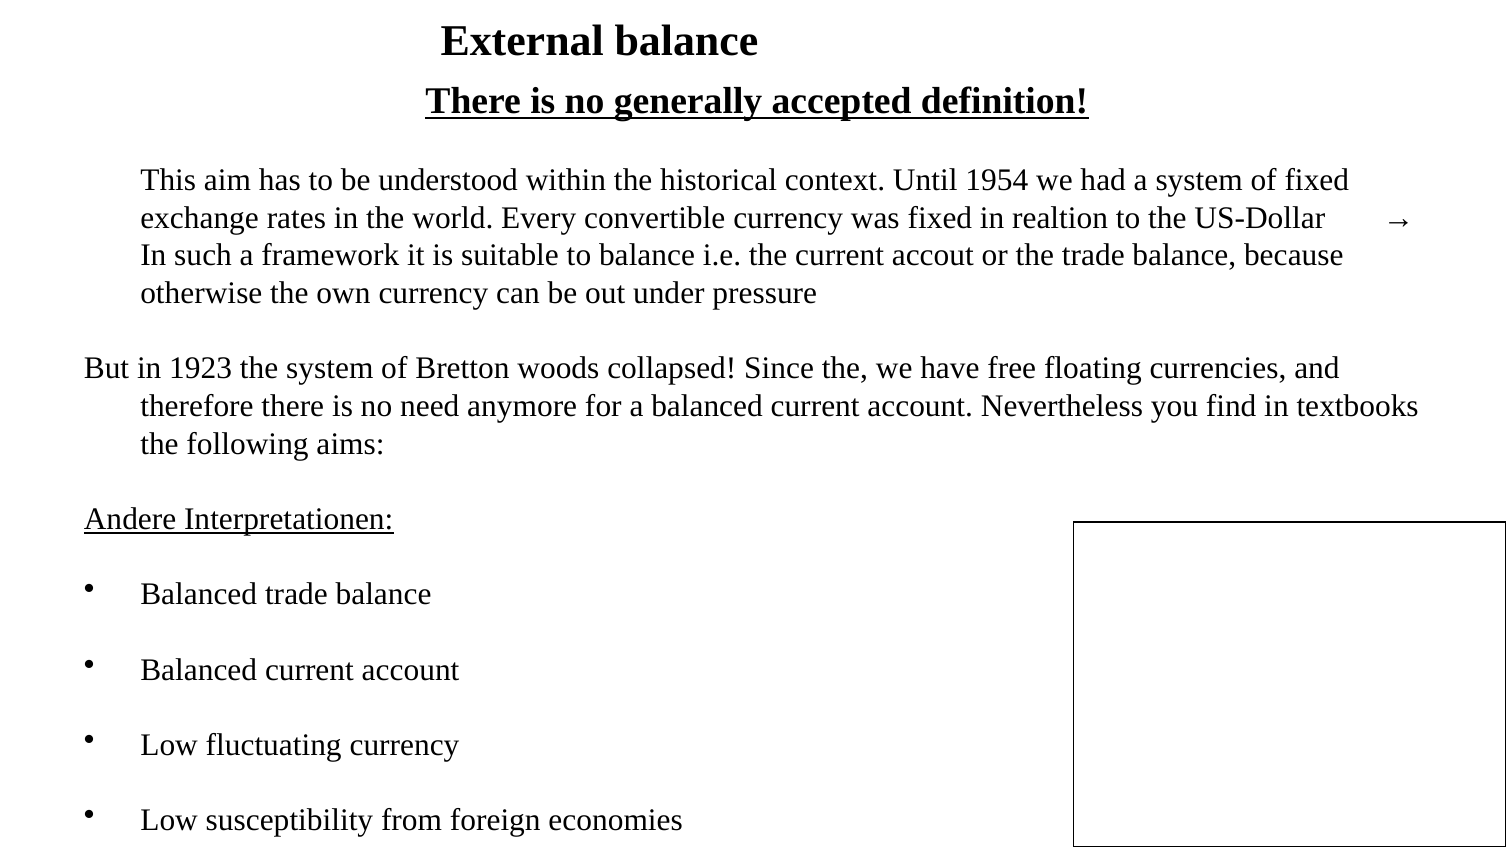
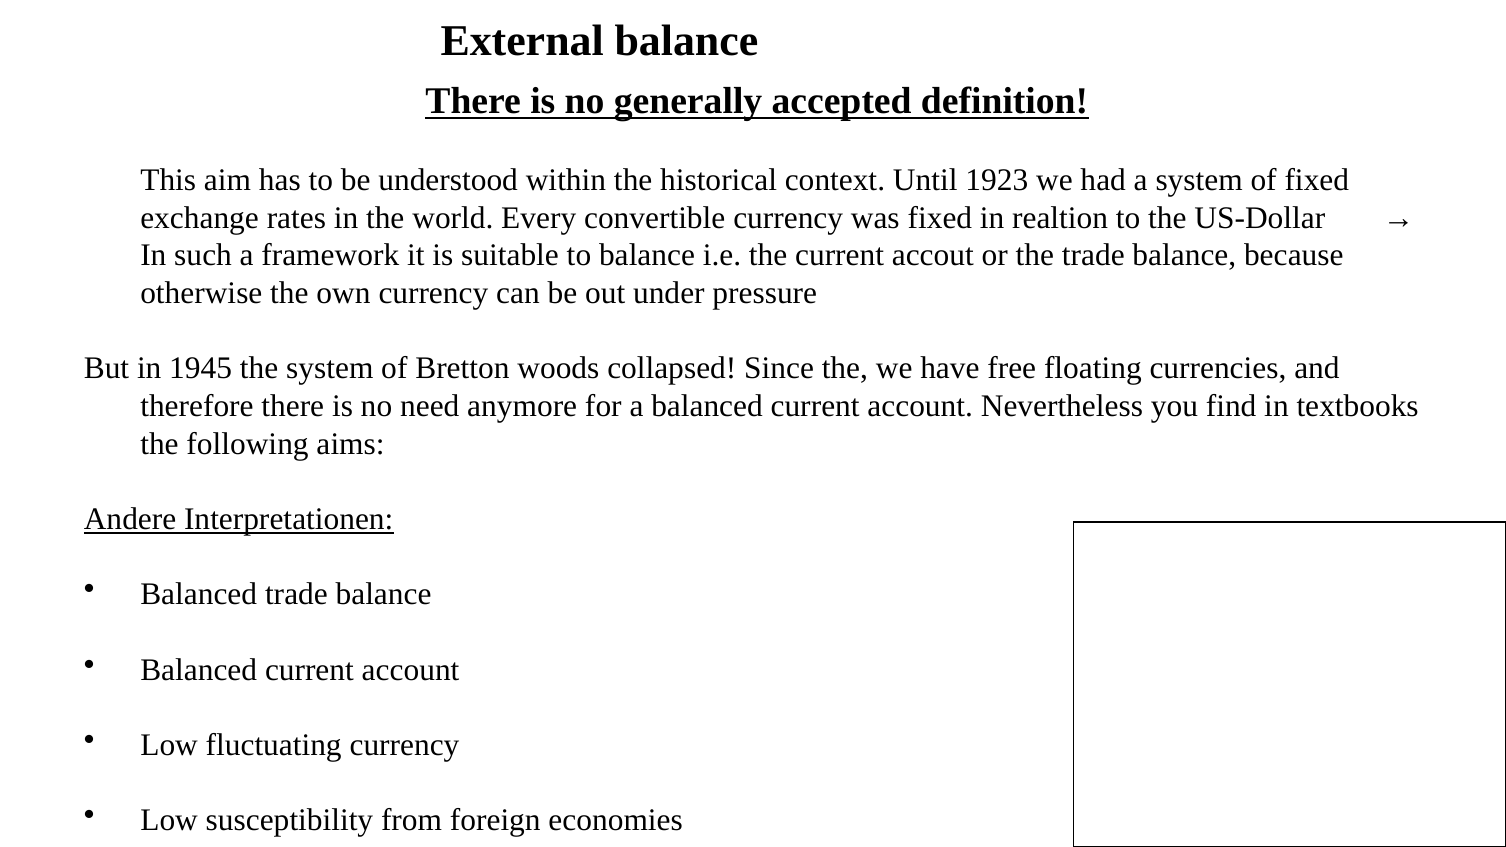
1954: 1954 -> 1923 (997, 180)
1923: 1923 -> 1945 (201, 369)
